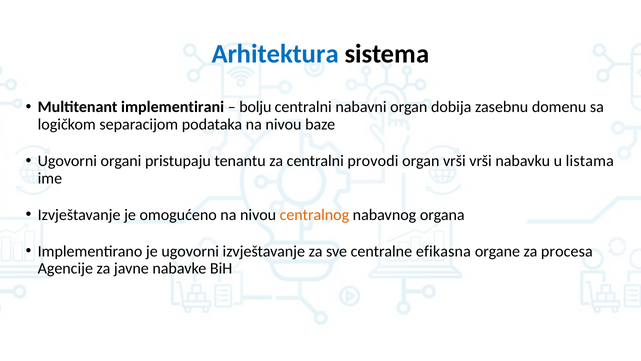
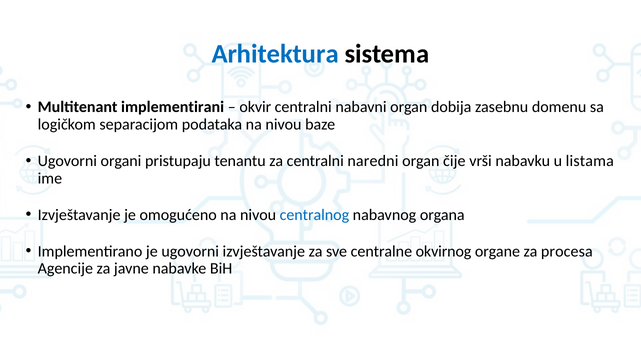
bolju: bolju -> okvir (255, 107)
provodi: provodi -> naredni (373, 161)
organ vrši: vrši -> čije (454, 161)
centralnog colour: orange -> blue (314, 214)
efikasna: efikasna -> okvirnog (444, 251)
